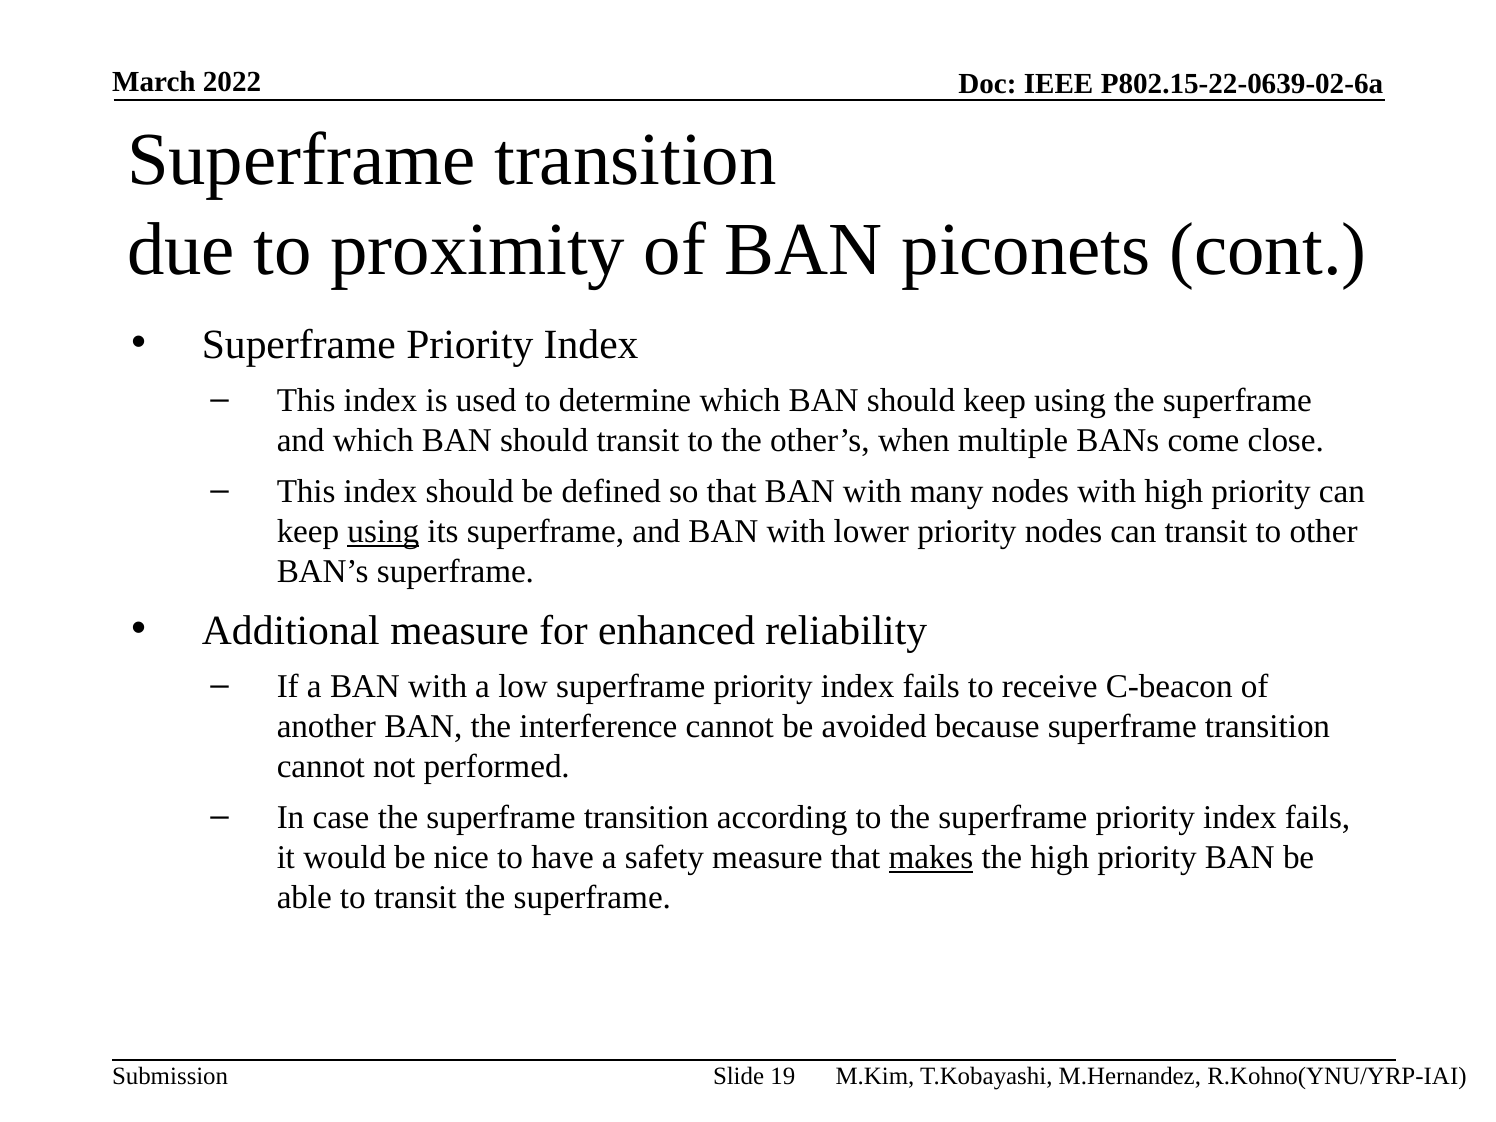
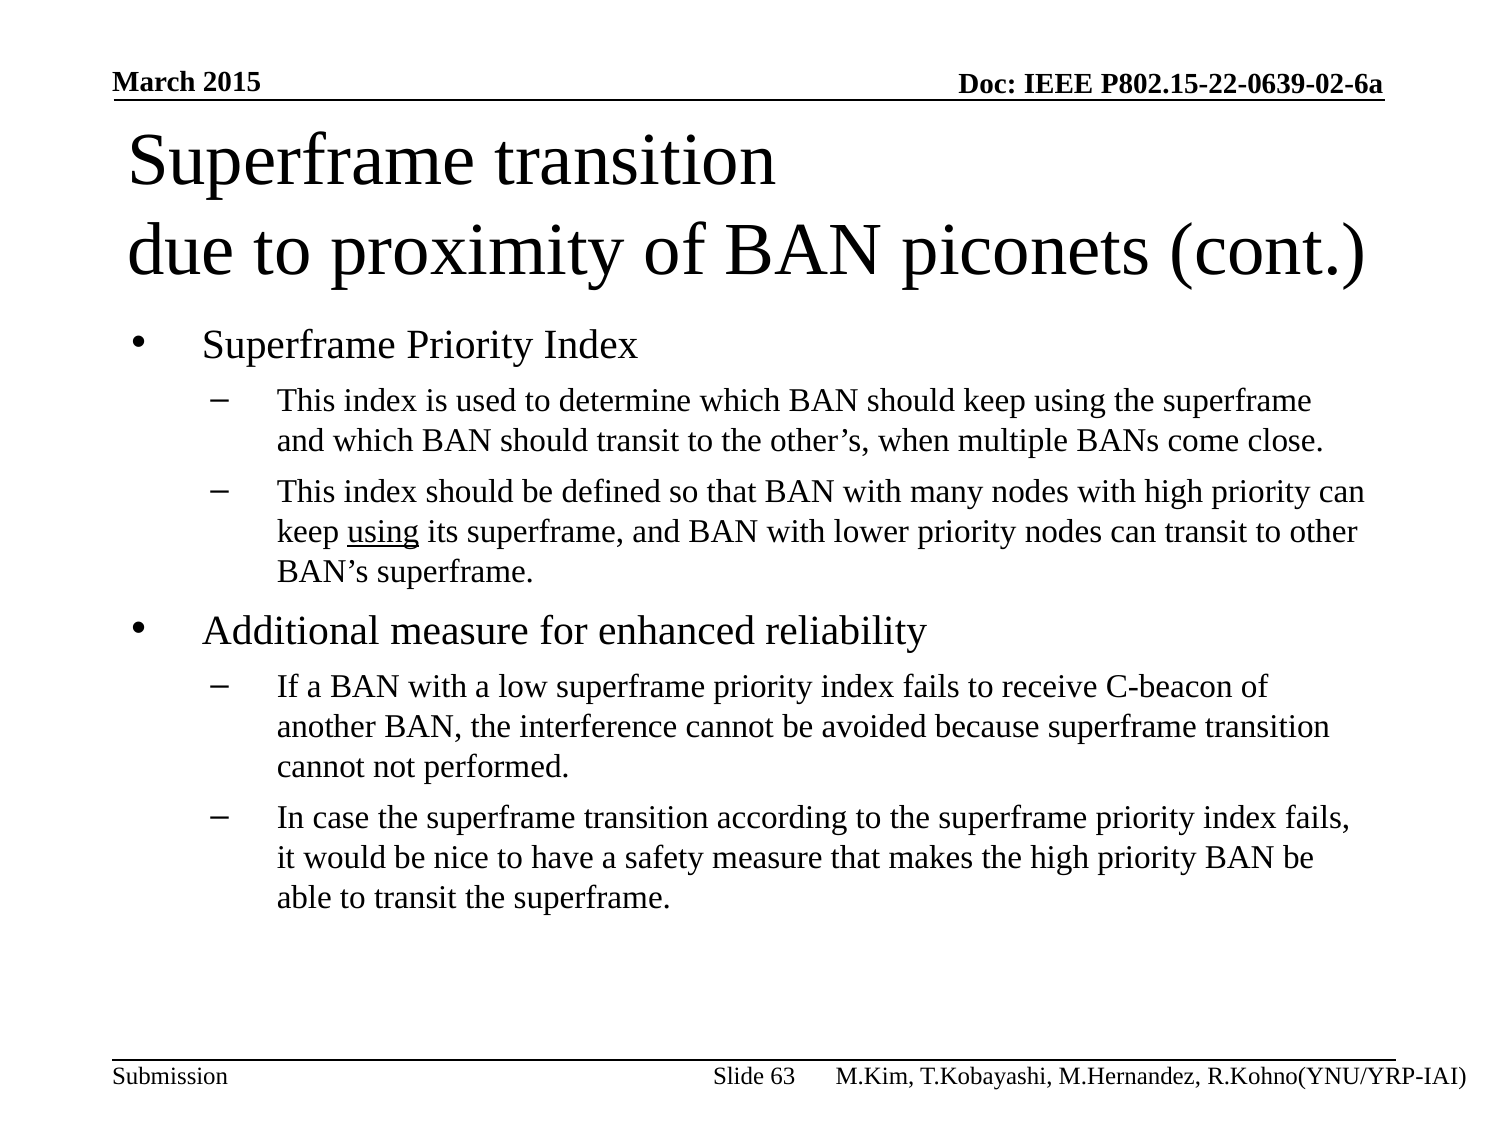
2022: 2022 -> 2015 (232, 82)
makes underline: present -> none (931, 858)
19: 19 -> 63 (783, 1076)
